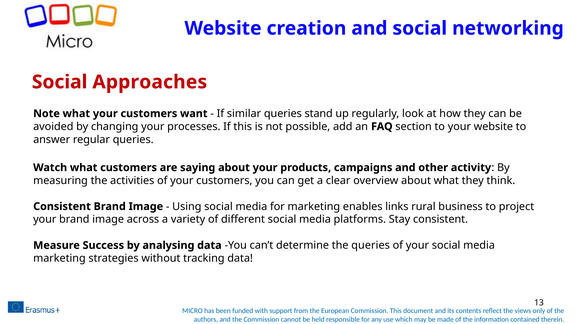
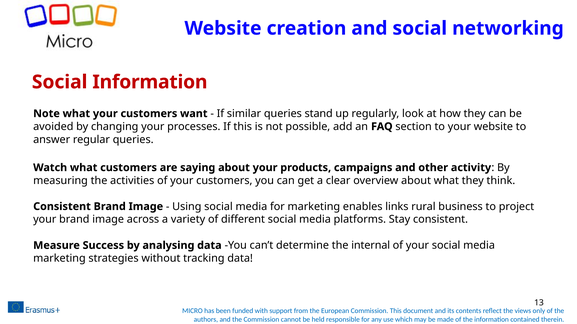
Social Approaches: Approaches -> Information (150, 82)
the queries: queries -> internal (371, 246)
